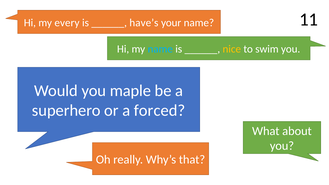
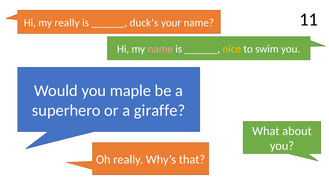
my every: every -> really (67, 23)
have’s: have’s -> duck’s (144, 23)
name colour: light blue -> pink (160, 49)
forced: forced -> giraffe (160, 111)
